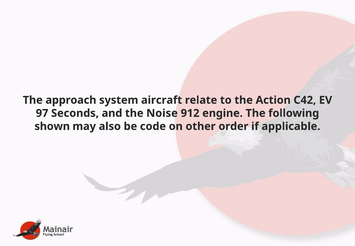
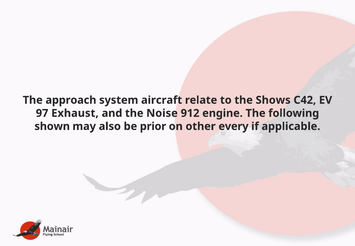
Action: Action -> Shows (273, 100)
Seconds: Seconds -> Exhaust (75, 113)
code: code -> prior (153, 126)
order: order -> every (233, 126)
